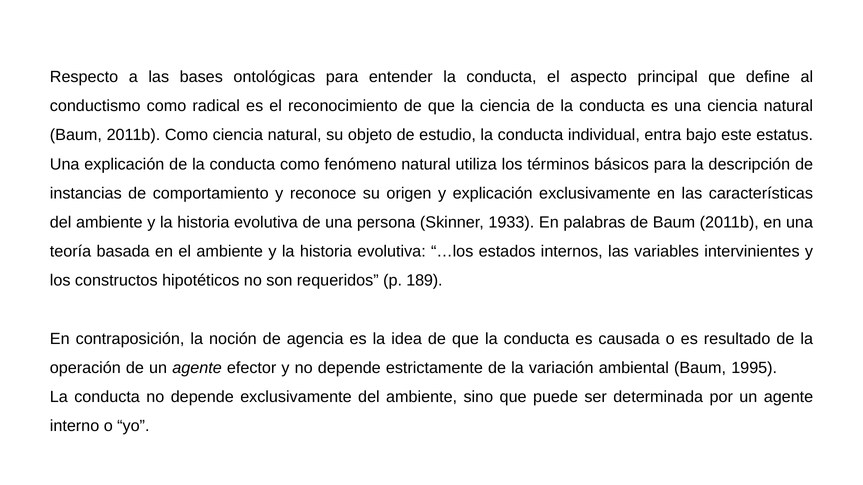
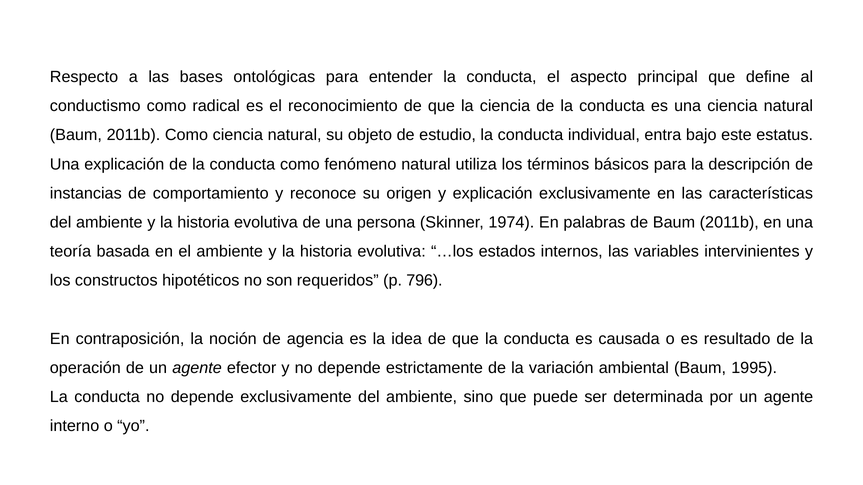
1933: 1933 -> 1974 (511, 223)
189: 189 -> 796 (424, 281)
